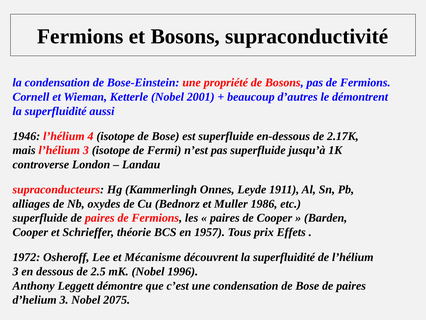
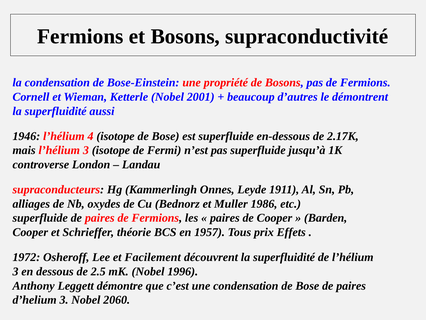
Mécanisme: Mécanisme -> Facilement (153, 257)
2075: 2075 -> 2060 (117, 300)
